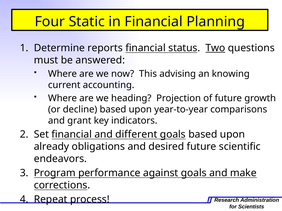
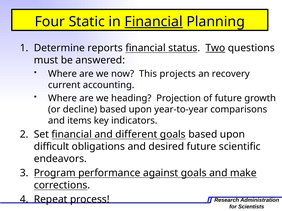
Financial underline: none -> present (154, 22)
advising: advising -> projects (178, 74)
knowing: knowing -> recovery (231, 74)
grant: grant -> items (79, 121)
already: already -> difficult (52, 147)
